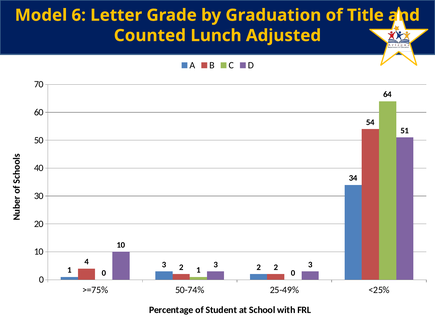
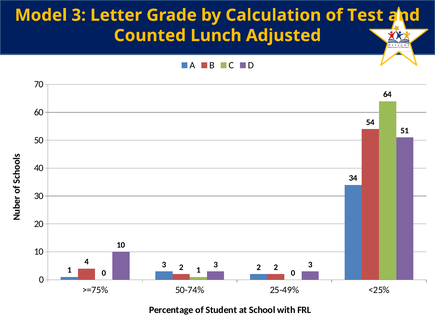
Model 6: 6 -> 3 (79, 15)
Graduation: Graduation -> Calculation (273, 15)
Title: Title -> Test (365, 15)
